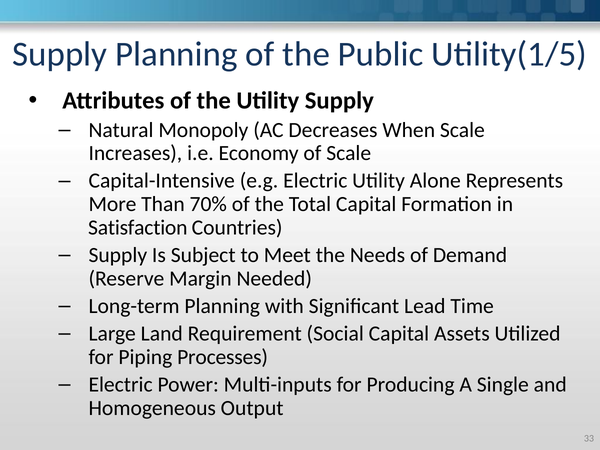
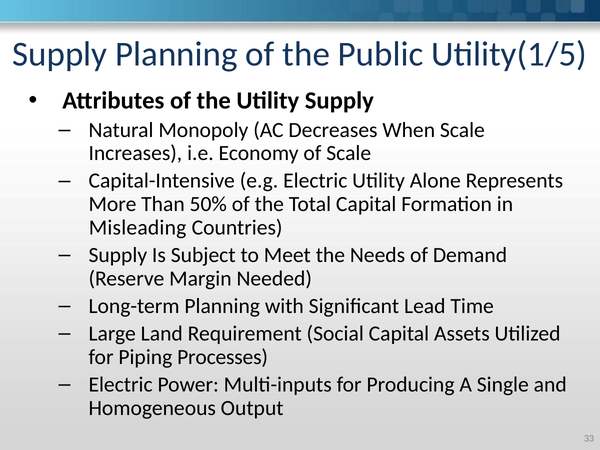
70%: 70% -> 50% (208, 204)
Satisfaction: Satisfaction -> Misleading (138, 227)
